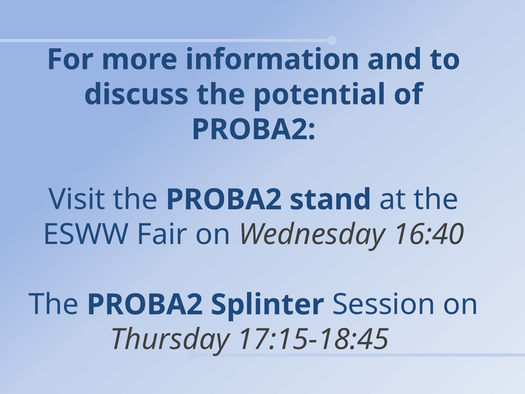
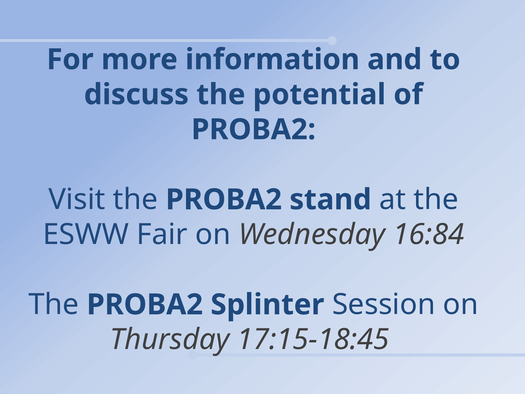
16:40: 16:40 -> 16:84 (428, 235)
